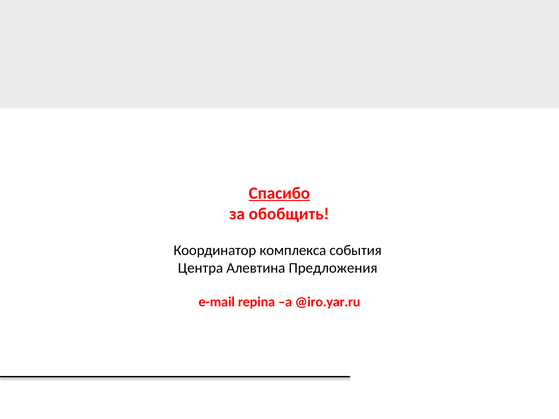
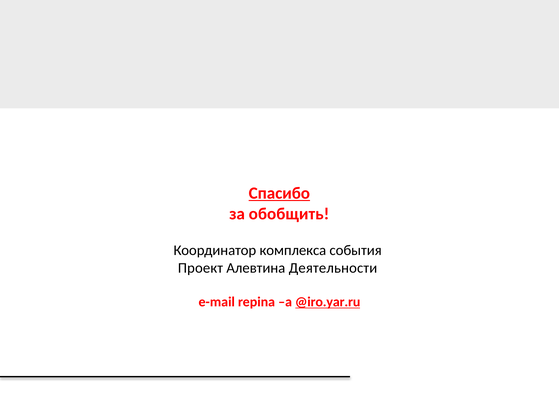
Центра: Центра -> Проект (200, 268)
Предложения: Предложения -> Деятельности (333, 268)
@iro.yar.ru underline: none -> present (328, 302)
